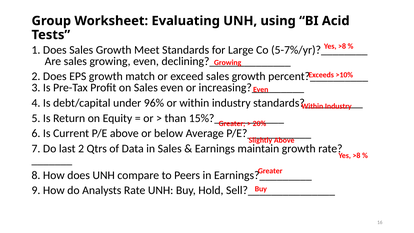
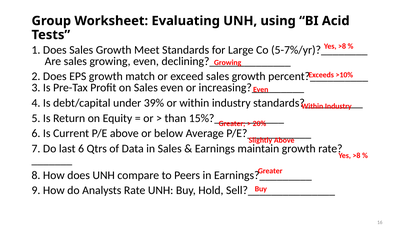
96%: 96% -> 39% (154, 103)
last 2: 2 -> 6 (81, 149)
